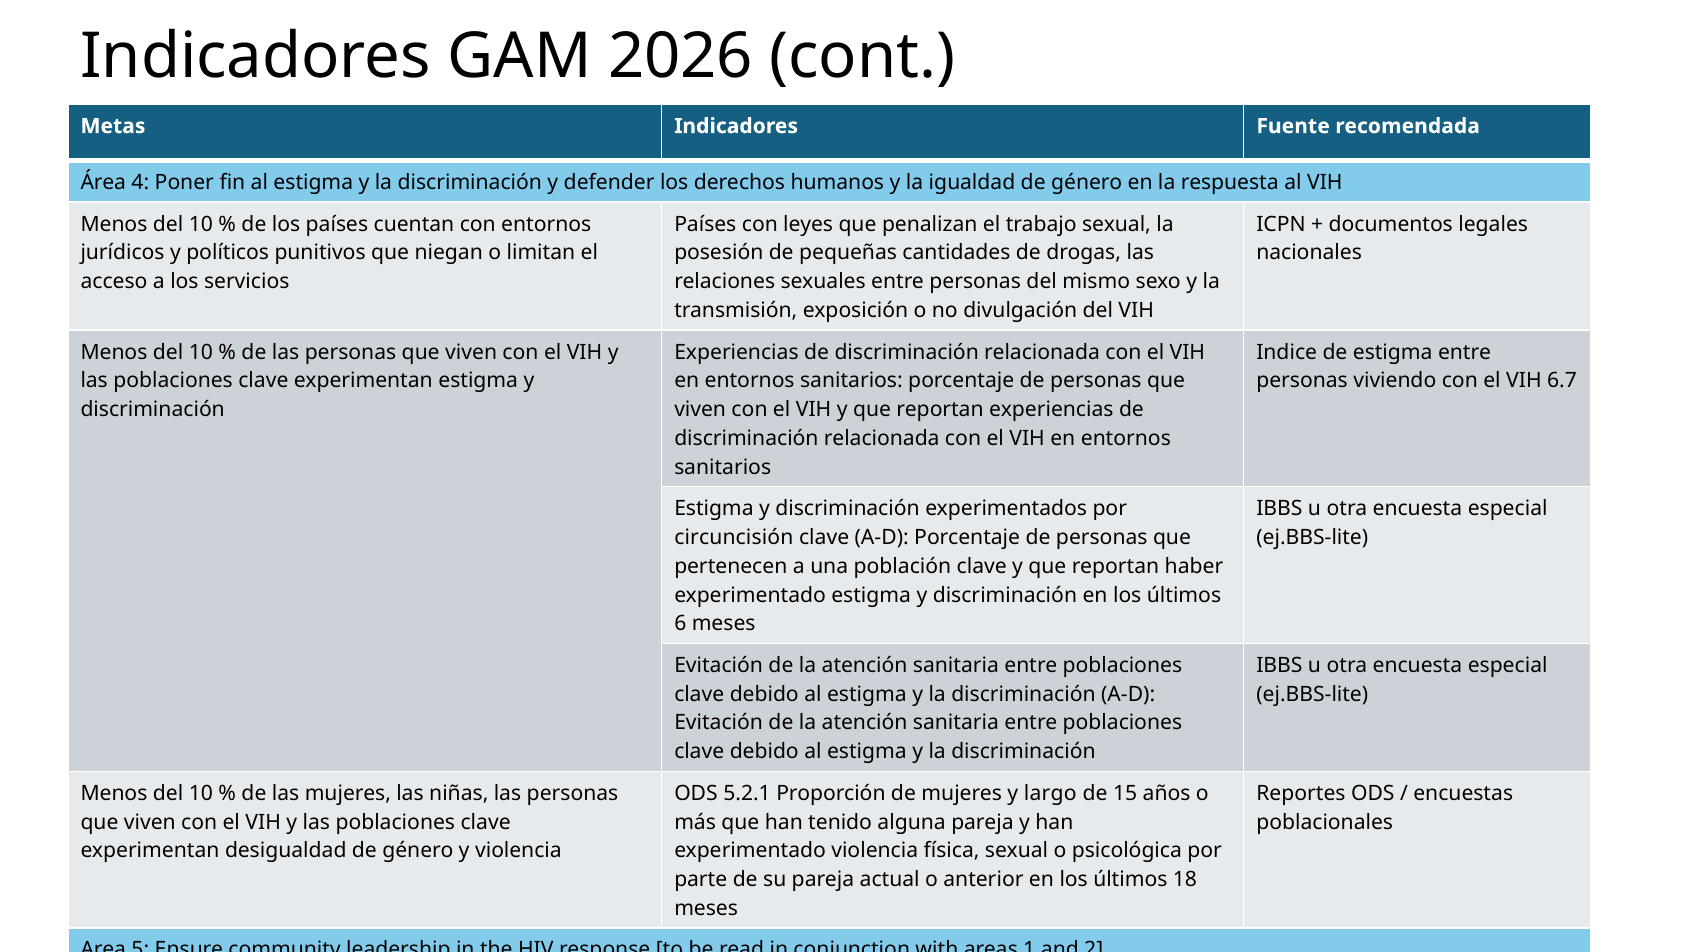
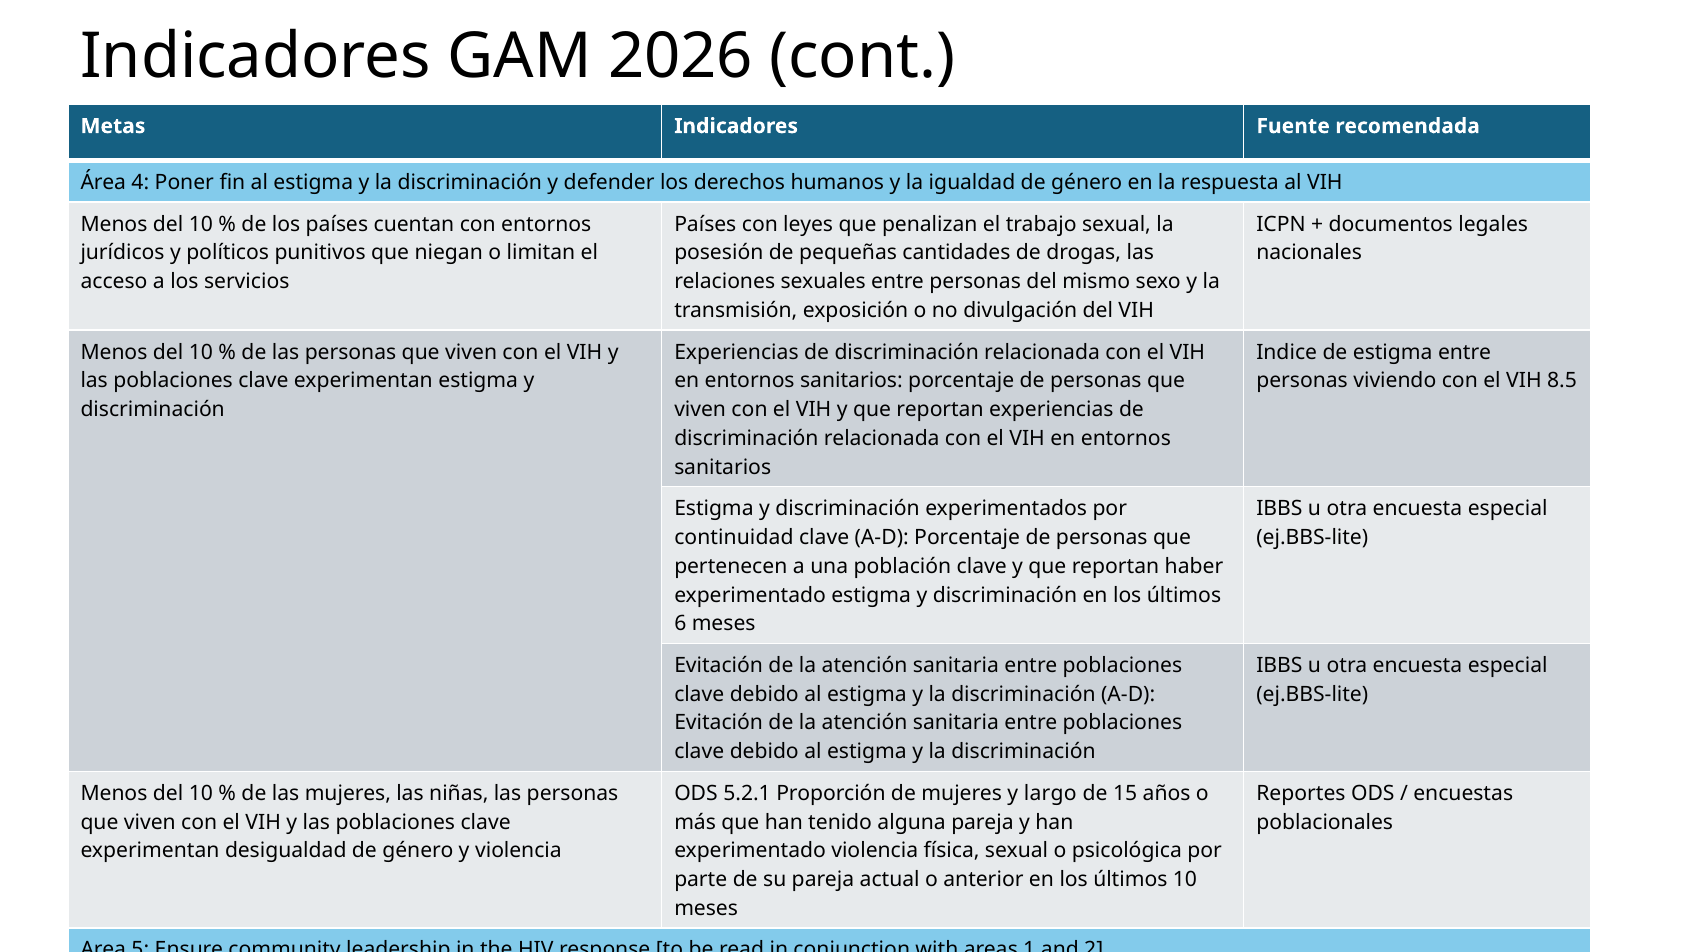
6.7: 6.7 -> 8.5 (1562, 381)
circuncisión: circuncisión -> continuidad (734, 537)
últimos 18: 18 -> 10 (1185, 879)
